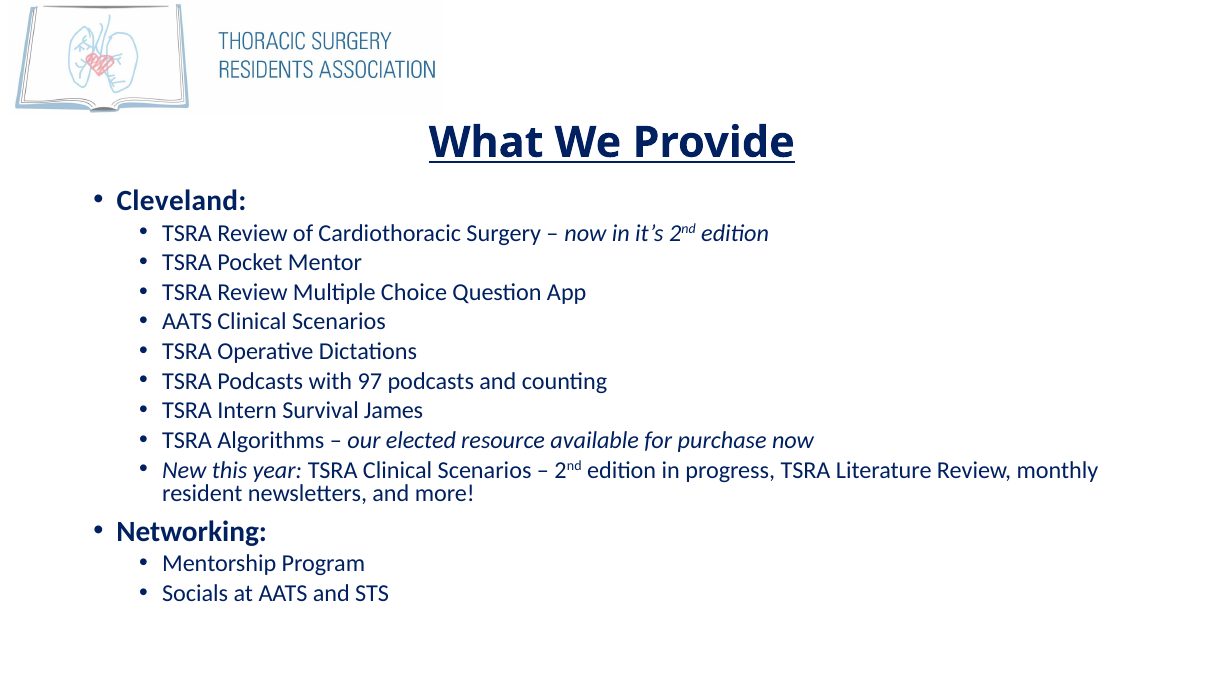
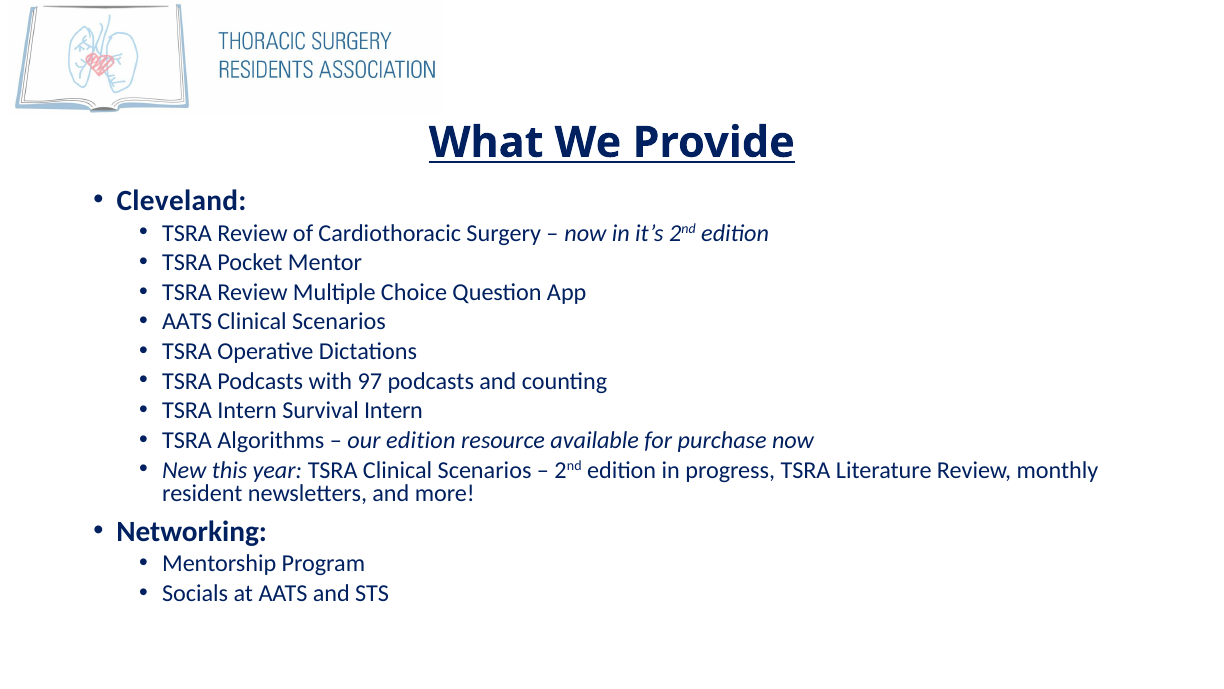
Survival James: James -> Intern (394, 411)
our elected: elected -> edition (421, 440)
